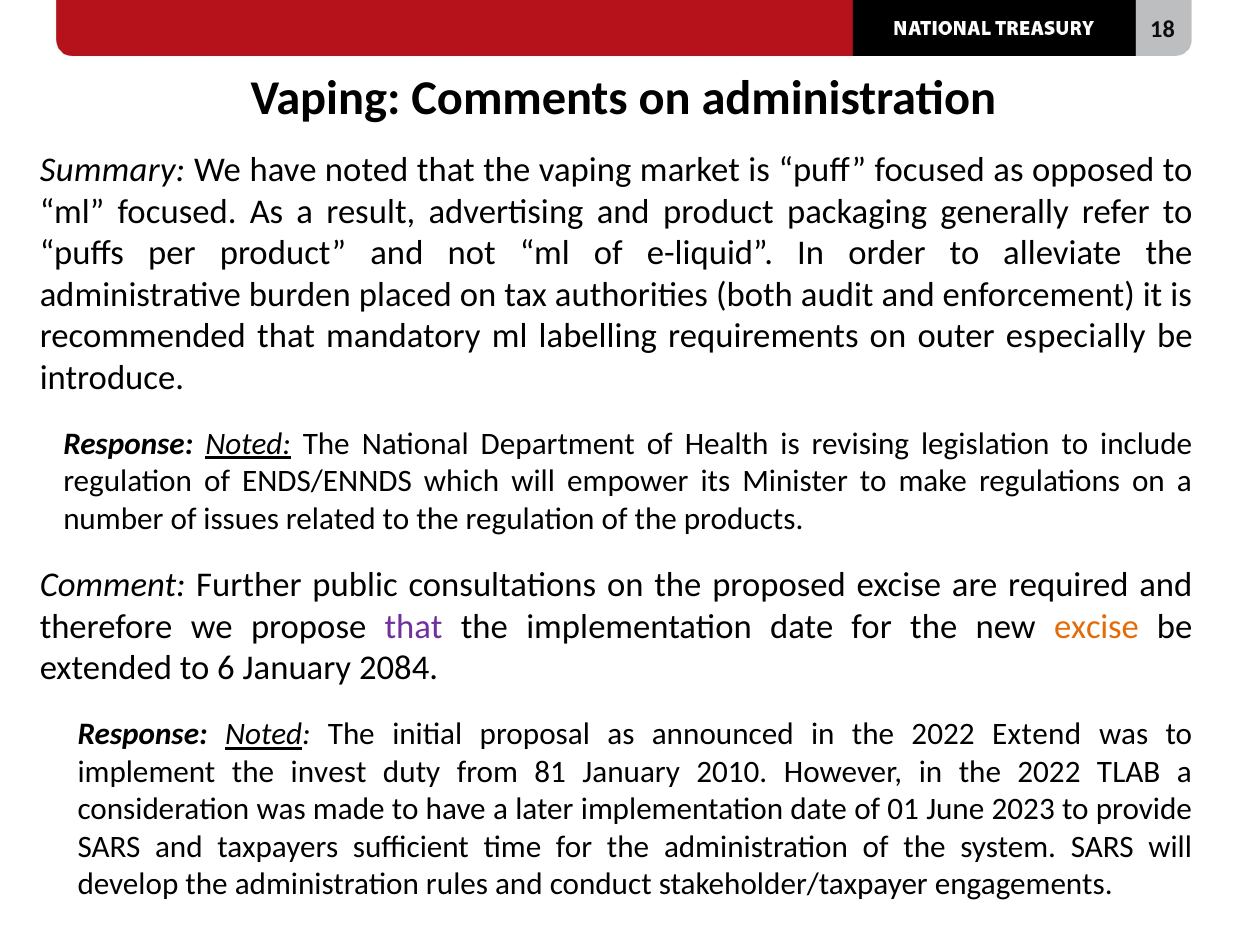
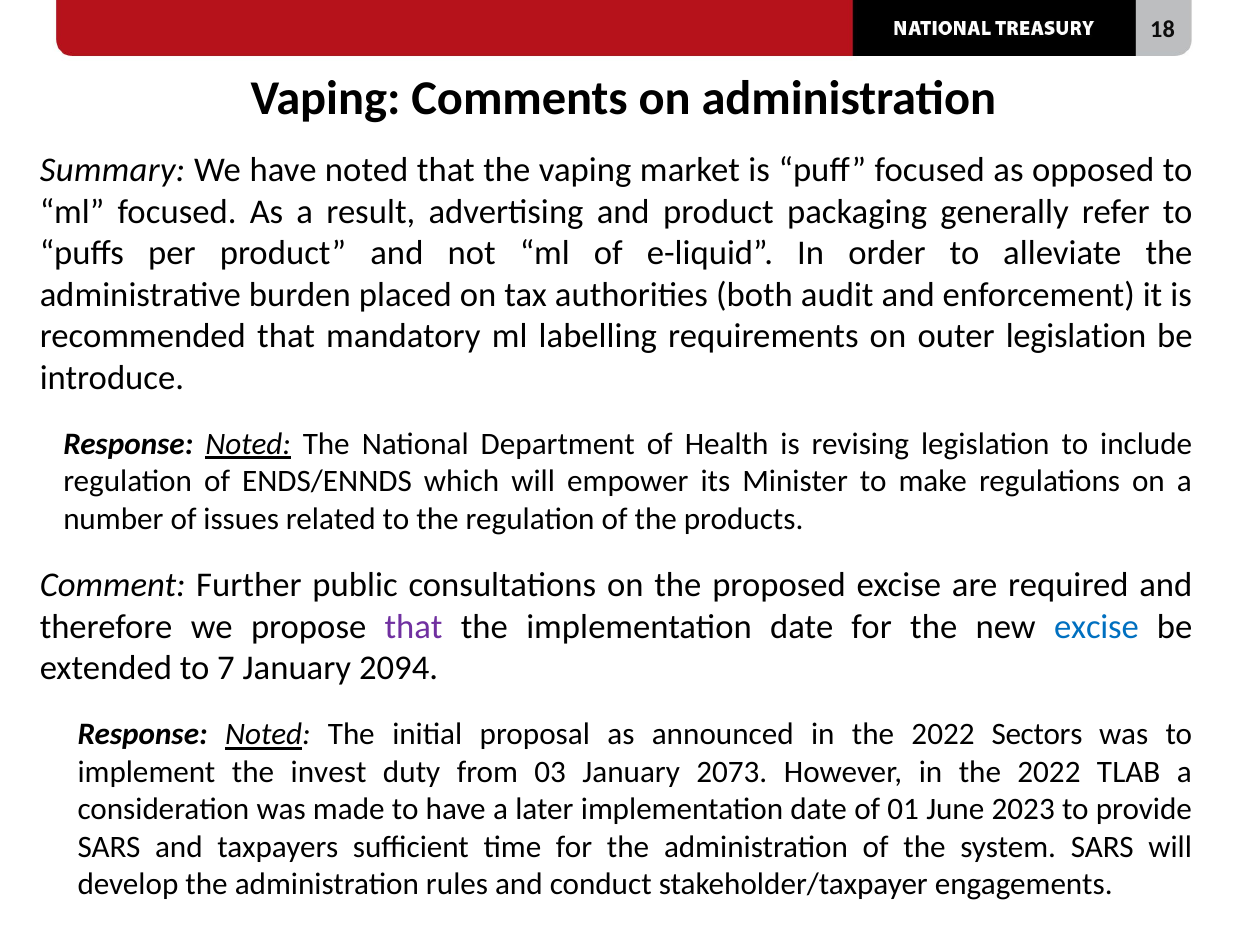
outer especially: especially -> legislation (1076, 336)
excise colour: orange -> blue (1096, 627)
6: 6 -> 7 (226, 669)
2084: 2084 -> 2094 (399, 669)
Extend: Extend -> Sectors (1037, 735)
81: 81 -> 03 (550, 772)
2010: 2010 -> 2073 (732, 772)
